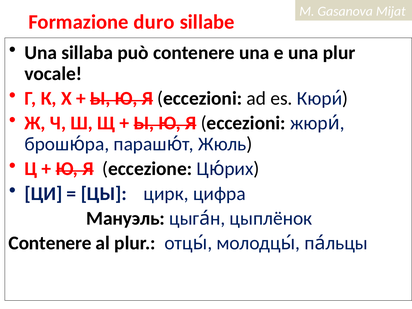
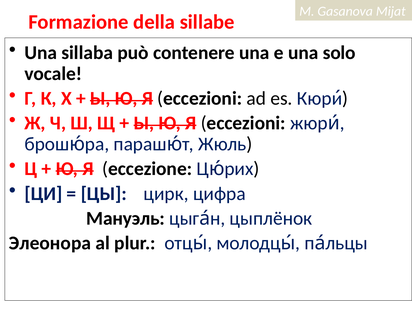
duro: duro -> della (154, 22)
una plur: plur -> solo (339, 53)
Contenere: Contenere -> Элеонора (50, 243)
